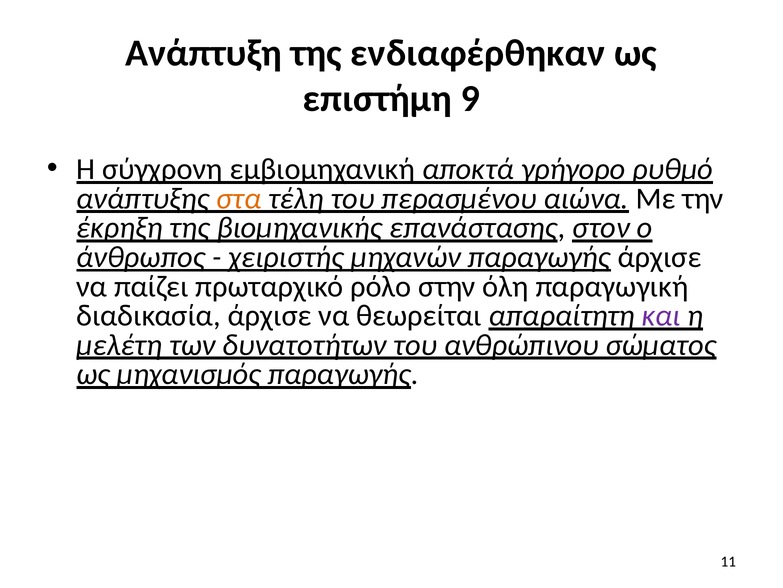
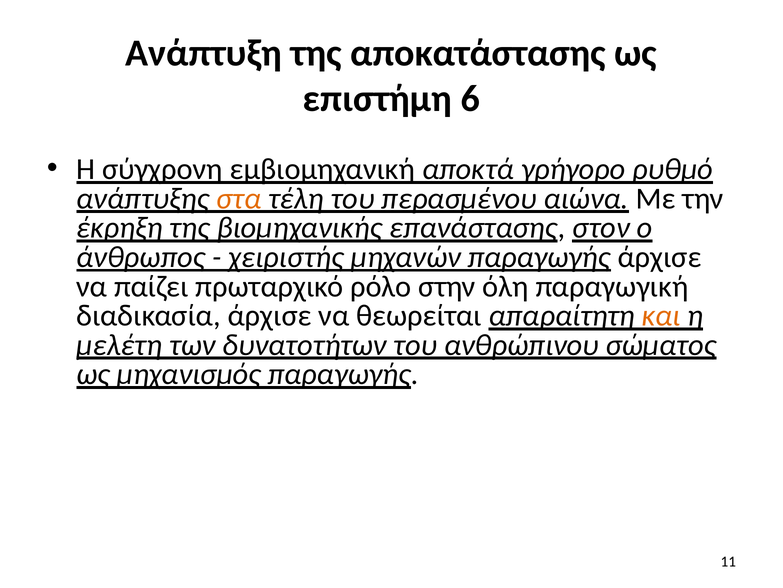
ενδιαφέρθηκαν: ενδιαφέρθηκαν -> αποκατάστασης (478, 53)
9: 9 -> 6 (470, 99)
και colour: purple -> orange (661, 315)
